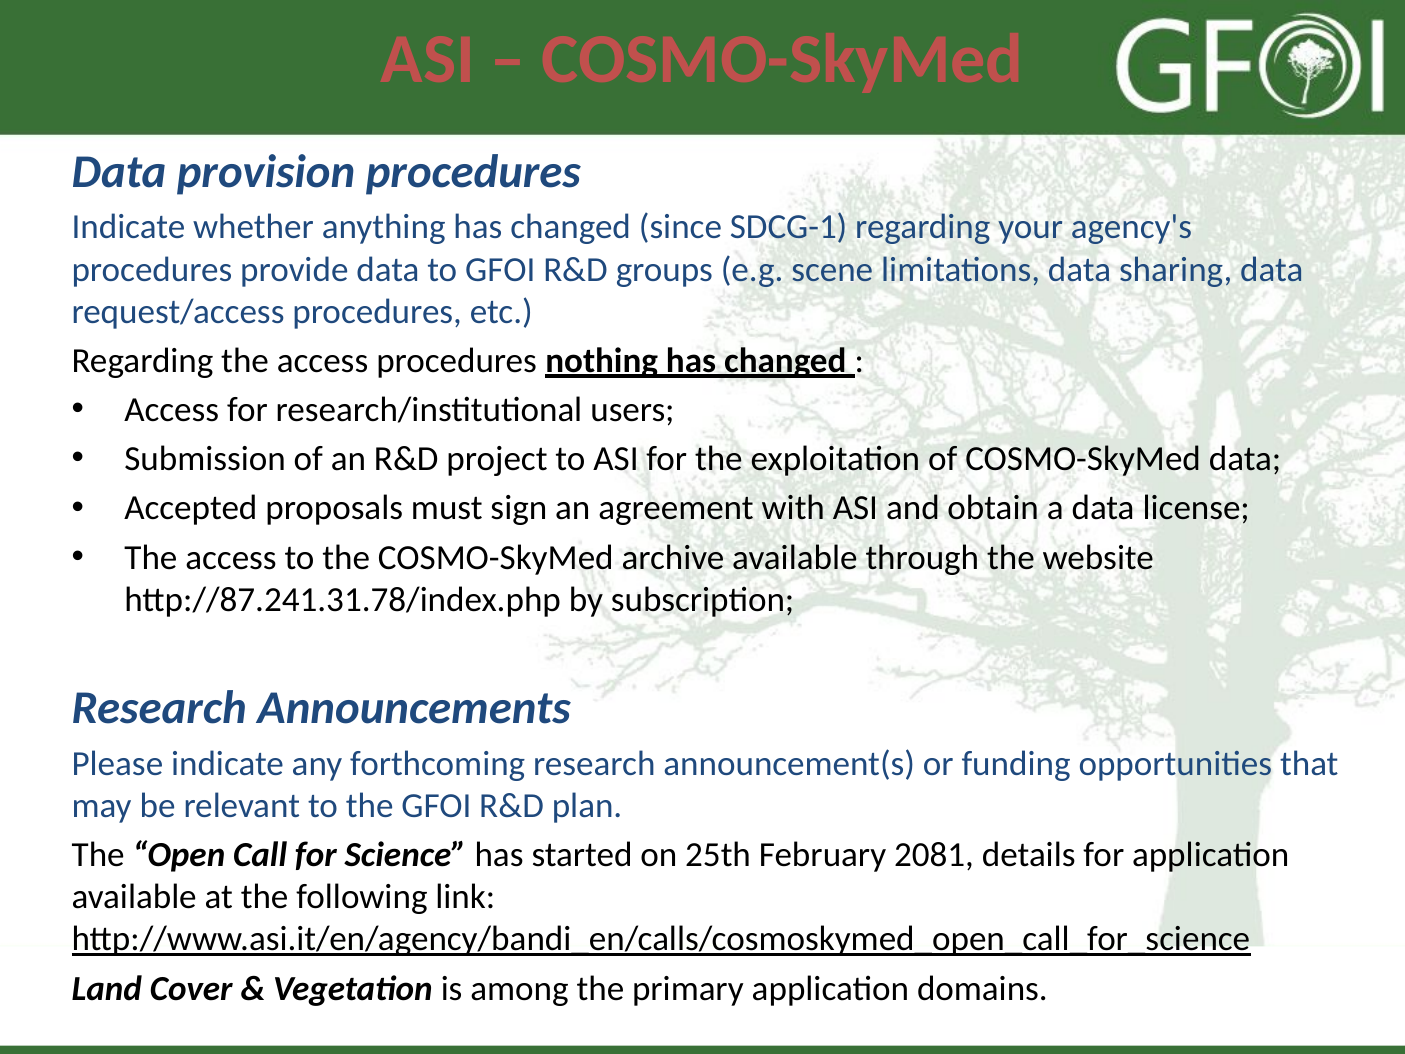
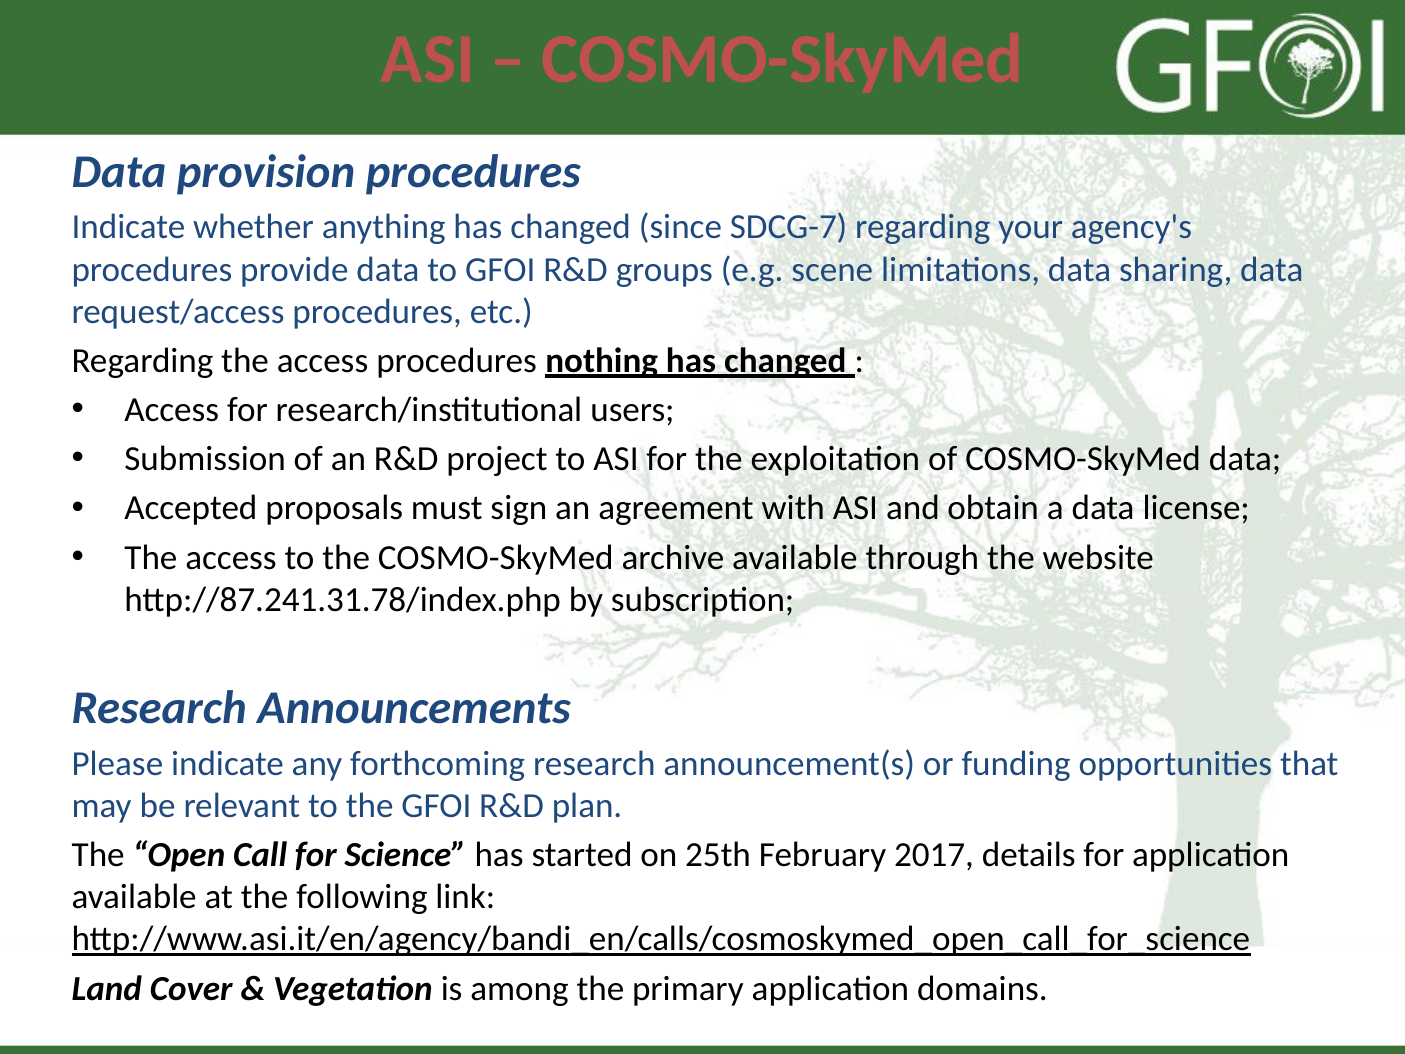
SDCG-1: SDCG-1 -> SDCG-7 (789, 227)
2081: 2081 -> 2017 (934, 855)
